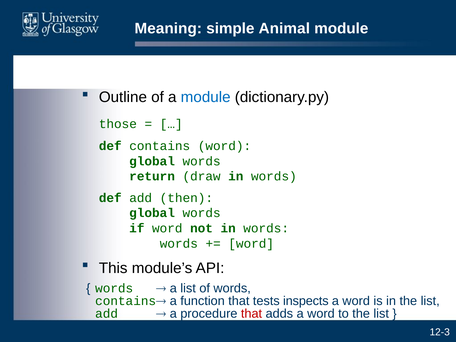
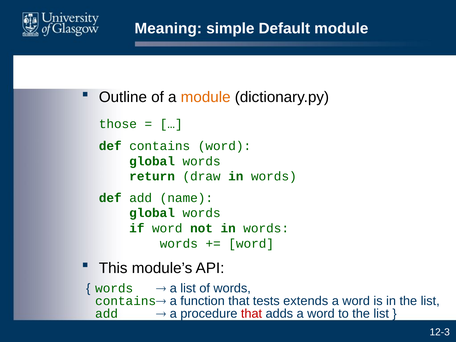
Animal: Animal -> Default (284, 28)
module colour: blue -> orange (206, 97)
then: then -> name (186, 198)
inspects: inspects -> extends (306, 301)
